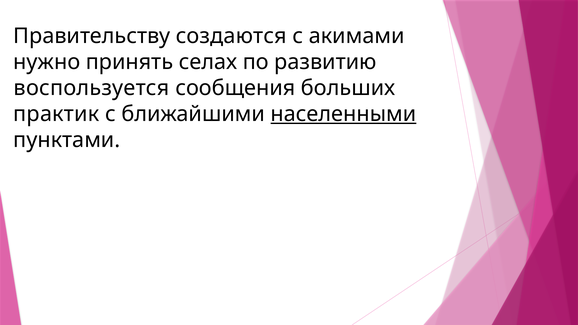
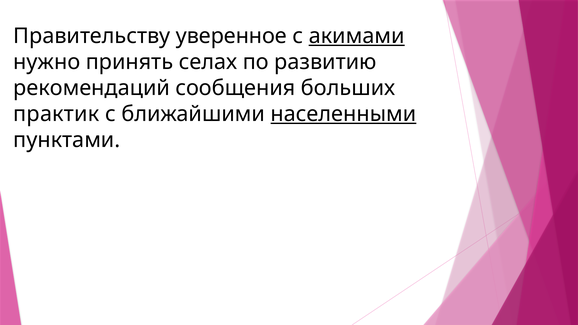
создаются: создаются -> уверенное (231, 36)
акимами underline: none -> present (357, 36)
воспользуется: воспользуется -> рекомендаций (92, 88)
